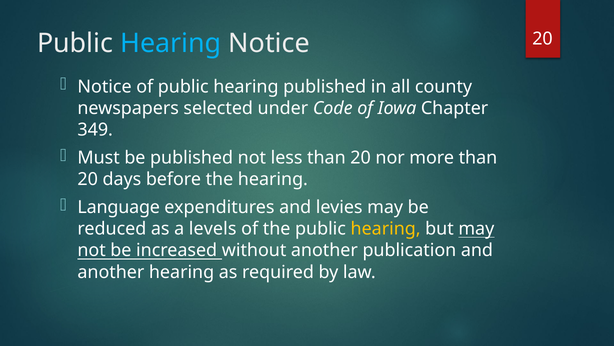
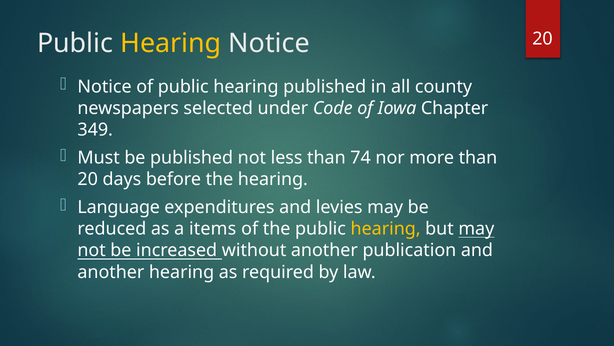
Hearing colour: light blue -> yellow (171, 43)
less than 20: 20 -> 74 (361, 158)
levels: levels -> items (213, 229)
